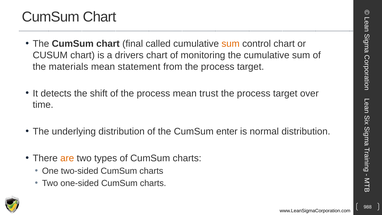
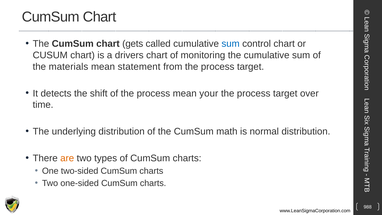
final: final -> gets (133, 44)
sum colour: orange -> blue (231, 44)
trust: trust -> your (209, 93)
enter: enter -> math (227, 131)
